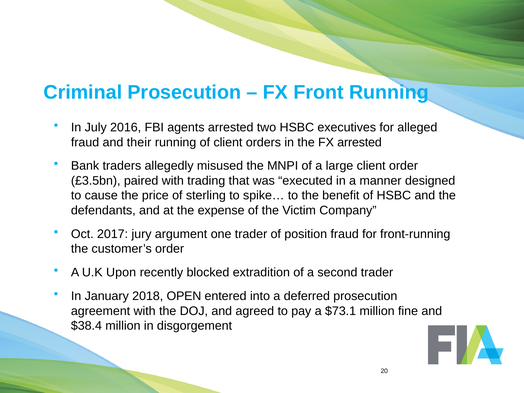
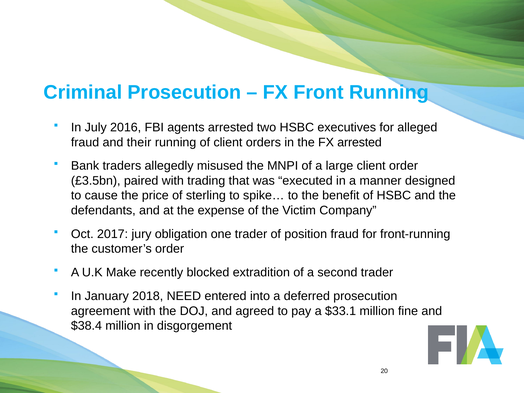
argument: argument -> obligation (181, 234)
Upon: Upon -> Make (121, 272)
OPEN: OPEN -> NEED (184, 296)
$73.1: $73.1 -> $33.1 (341, 311)
